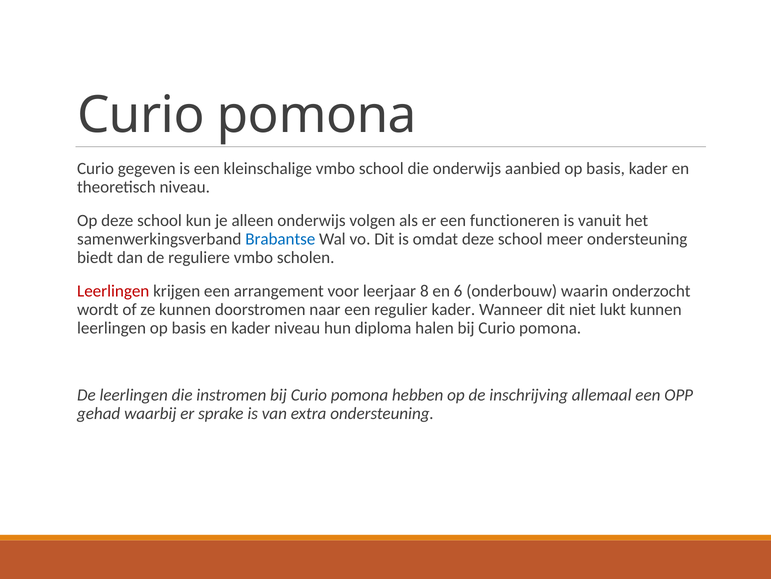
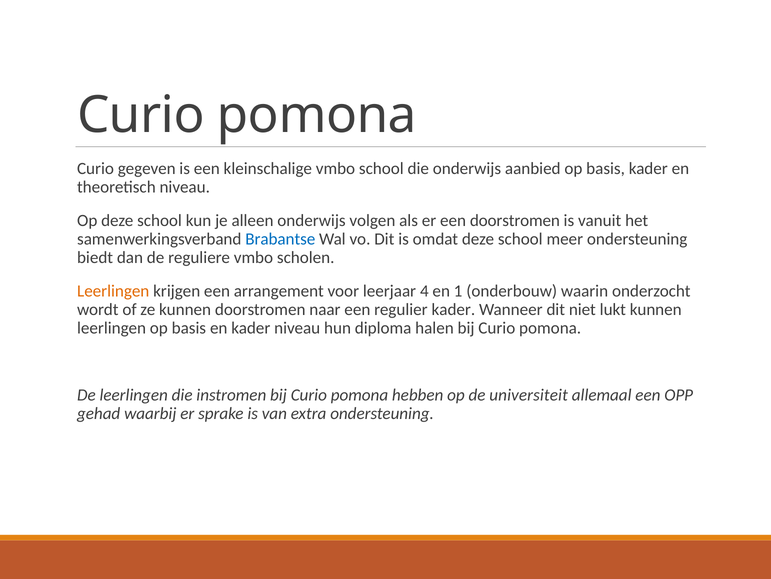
een functioneren: functioneren -> doorstromen (515, 221)
Leerlingen colour: red -> orange (113, 291)
8: 8 -> 4 (424, 291)
6: 6 -> 1 (458, 291)
inschrijving: inschrijving -> universiteit (529, 395)
